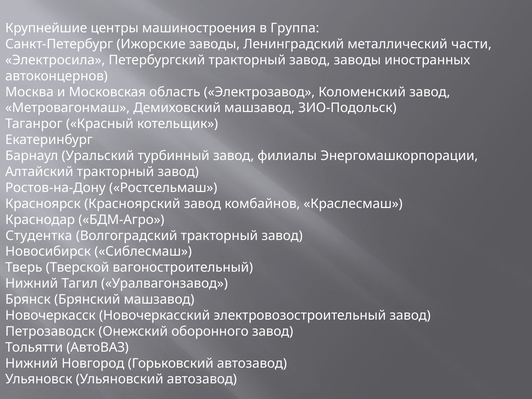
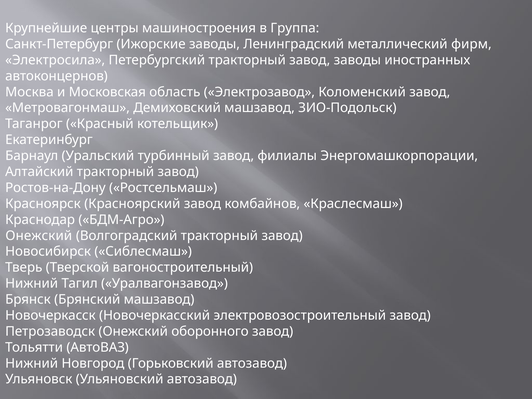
части: части -> фирм (471, 44)
Студентка: Студентка -> Онежский (39, 236)
